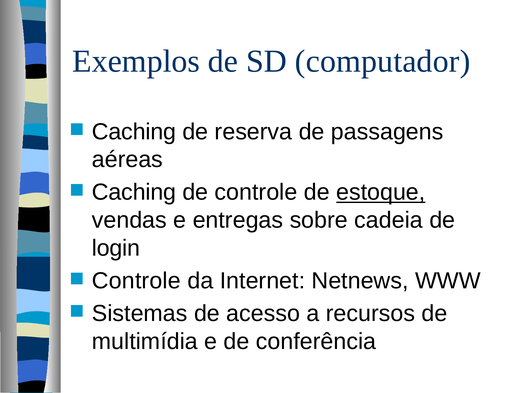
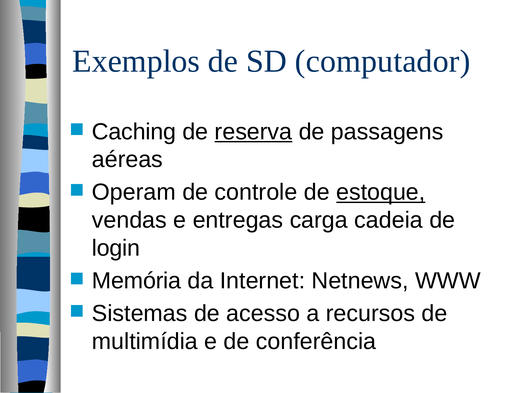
reserva underline: none -> present (253, 131)
Caching: Caching -> Operam (134, 192)
sobre: sobre -> carga (319, 220)
Controle: Controle -> Memória (137, 280)
